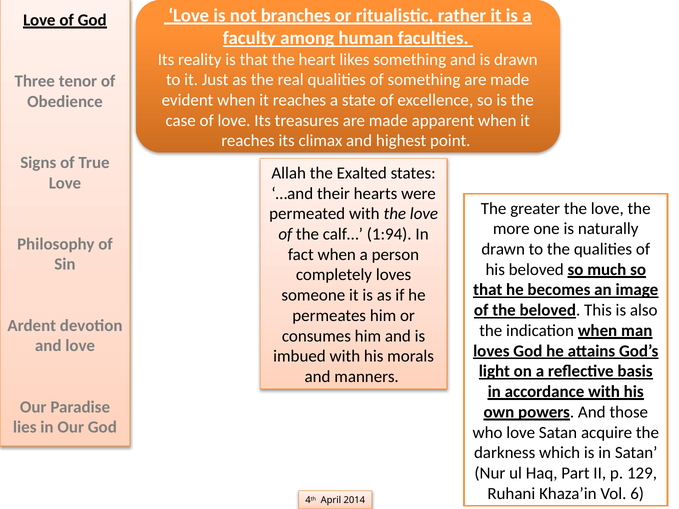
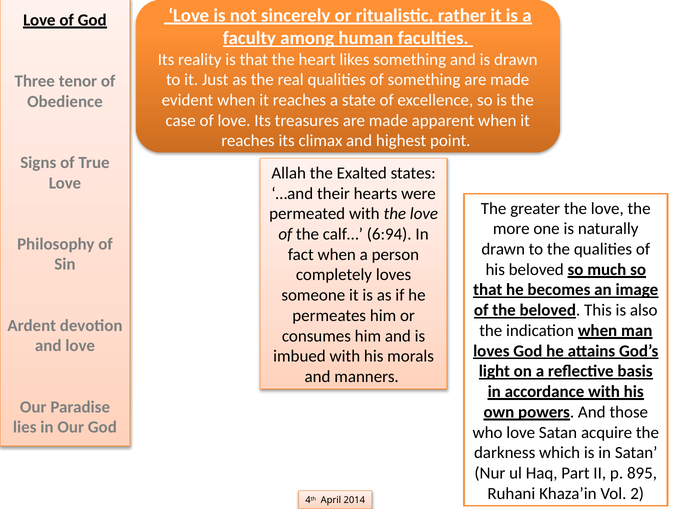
branches: branches -> sincerely (296, 15)
1:94: 1:94 -> 6:94 (389, 234)
129: 129 -> 895 (642, 473)
6: 6 -> 2 (637, 494)
